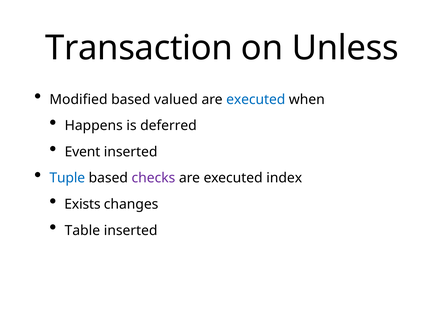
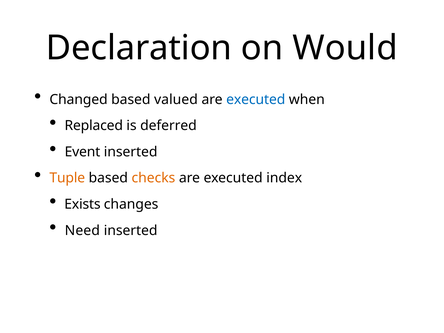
Transaction: Transaction -> Declaration (139, 48)
Unless: Unless -> Would (345, 48)
Modified: Modified -> Changed (79, 99)
Happens: Happens -> Replaced (94, 126)
Tuple colour: blue -> orange (67, 178)
checks colour: purple -> orange (153, 178)
Table: Table -> Need (82, 230)
